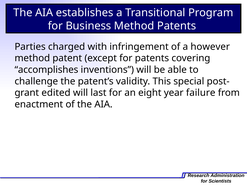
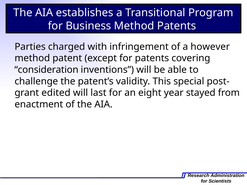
accomplishes: accomplishes -> consideration (46, 70)
failure: failure -> stayed (201, 93)
